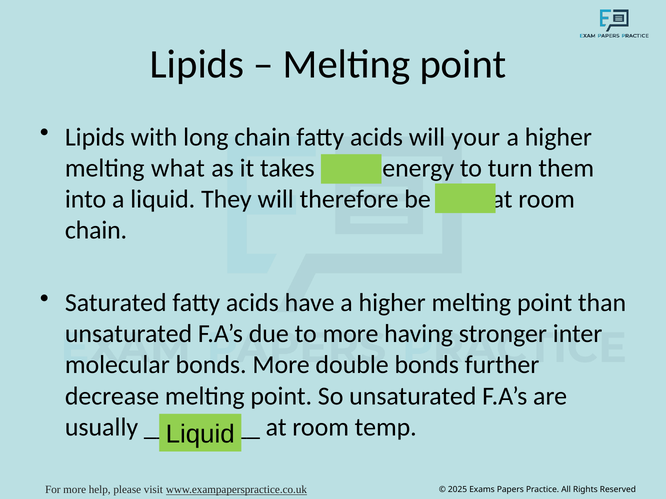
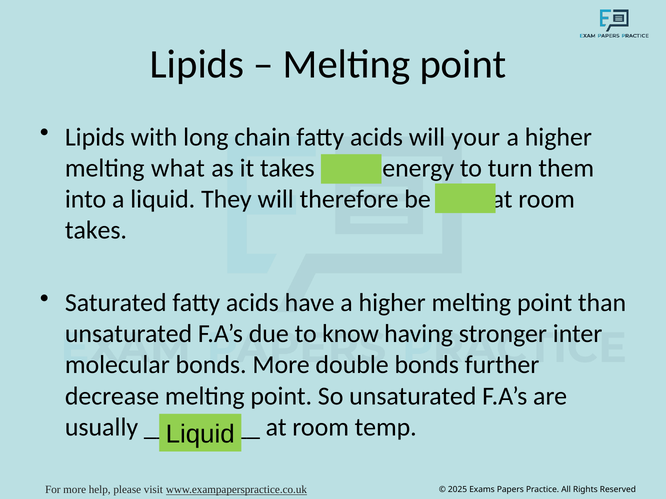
chain: chain -> takes (96, 231)
to more: more -> know (351, 334)
